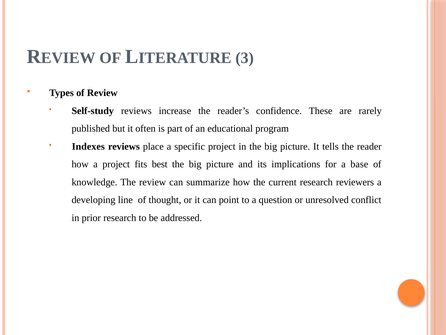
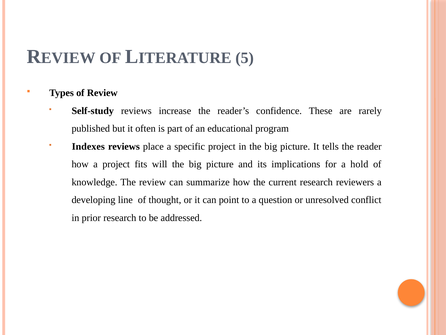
3: 3 -> 5 (245, 58)
best: best -> will (160, 164)
base: base -> hold (359, 164)
